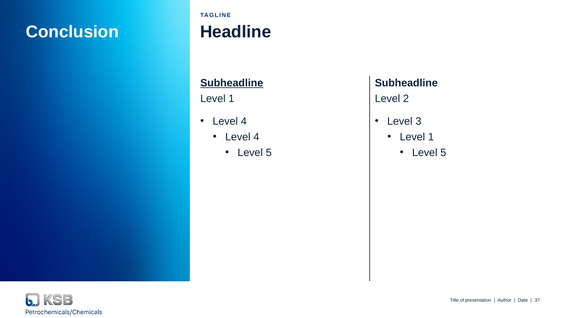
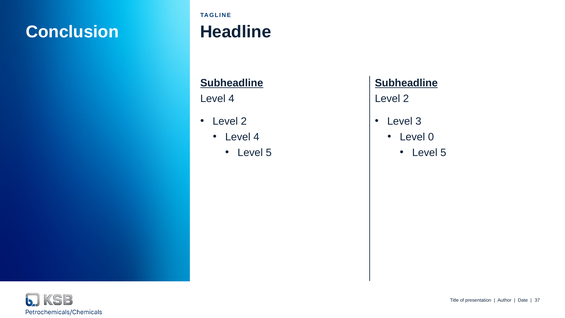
Subheadline underline: none -> present (406, 83)
1: 1 -> 4 (231, 99)
4: 4 -> 2 (244, 121)
1: 1 -> 0 (431, 137)
